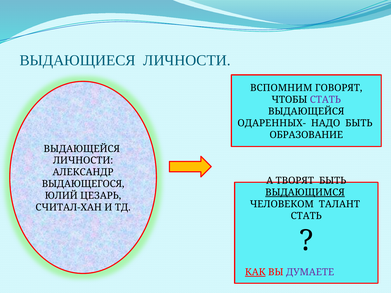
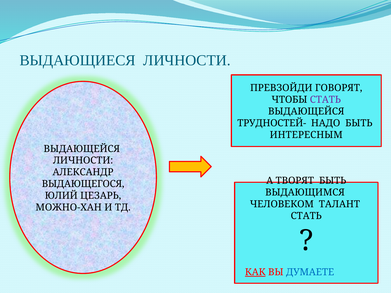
ВСПОМНИМ: ВСПОМНИМ -> ПРЕВЗОЙДИ (281, 88)
ОДАРЕННЫХ-: ОДАРЕННЫХ- -> ТРУДНОСТЕЙ- (272, 123)
ОБРАЗОВАНИЕ: ОБРАЗОВАНИЕ -> ИНТЕРЕСНЫМ (306, 135)
ВЫДАЮЩИМСЯ underline: present -> none (305, 193)
СЧИТАЛ-ХАН: СЧИТАЛ-ХАН -> МОЖНО-ХАН (69, 208)
ДУМАЕТЕ colour: purple -> blue (310, 272)
